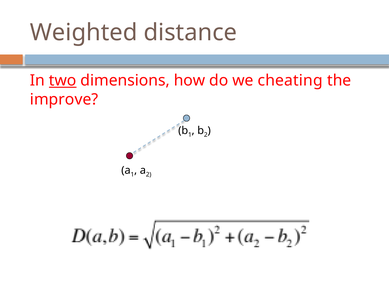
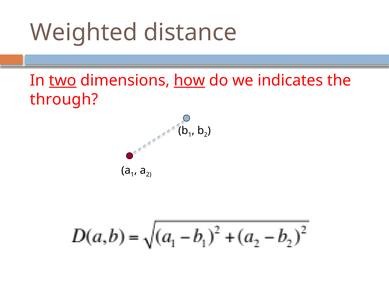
how underline: none -> present (190, 80)
cheating: cheating -> indicates (290, 80)
improve: improve -> through (64, 99)
